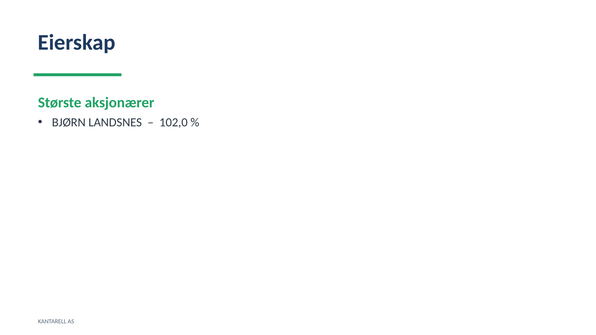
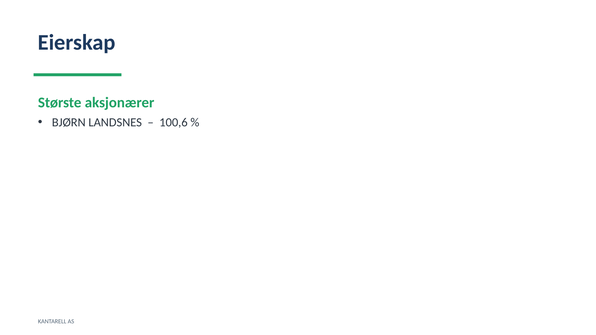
102,0: 102,0 -> 100,6 (173, 123)
